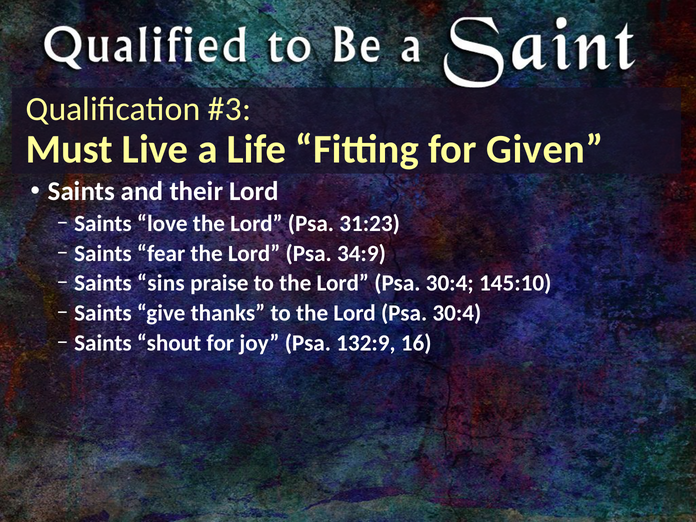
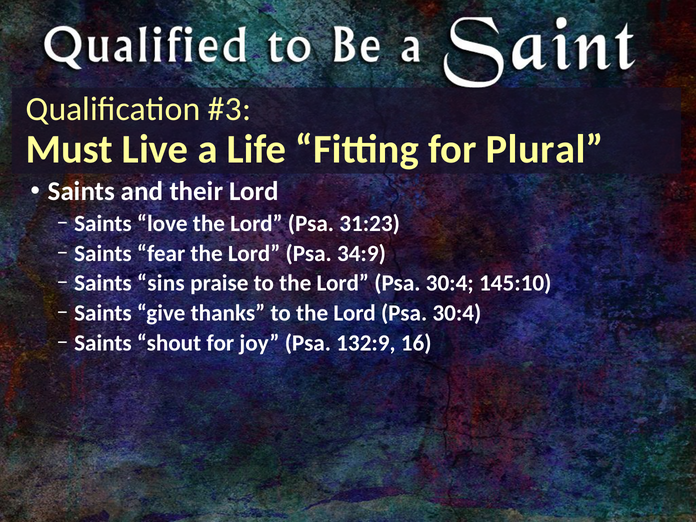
Given: Given -> Plural (545, 149)
